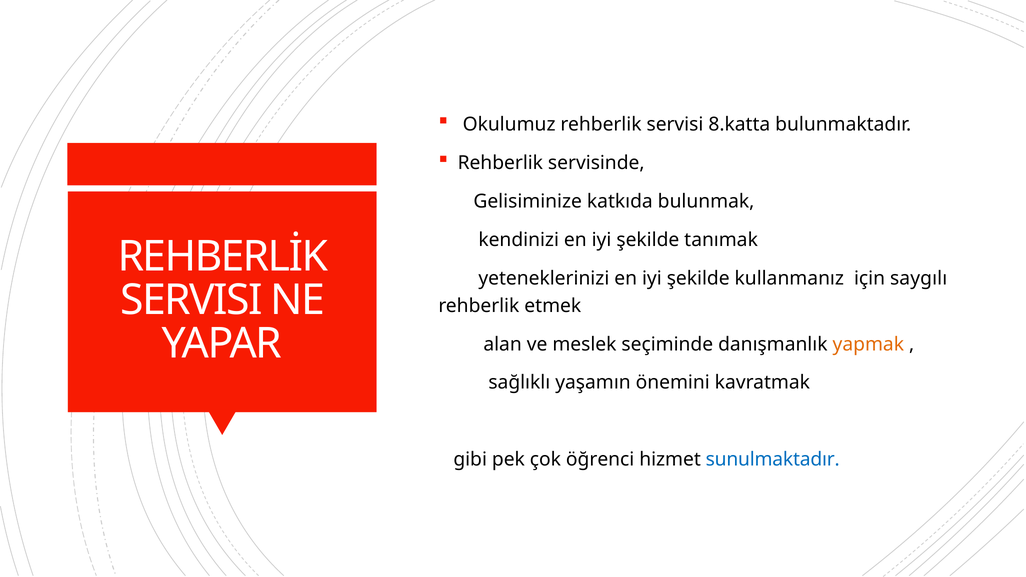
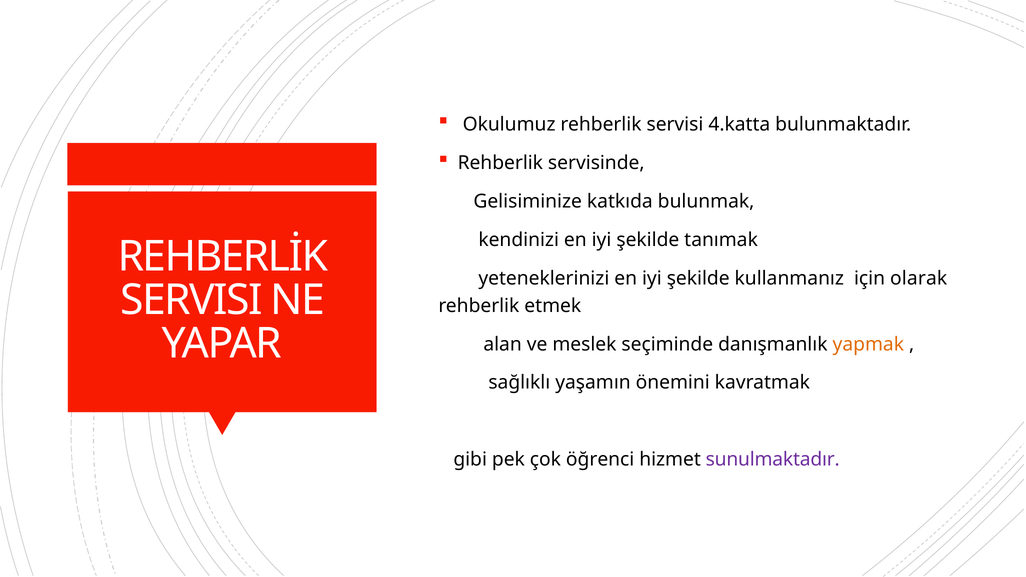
8.katta: 8.katta -> 4.katta (739, 125)
saygılı: saygılı -> olarak (919, 278)
sunulmaktadır colour: blue -> purple (773, 459)
